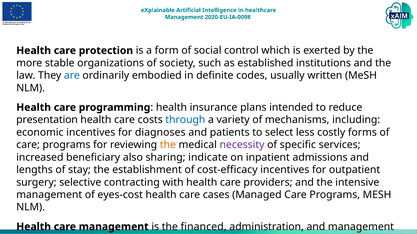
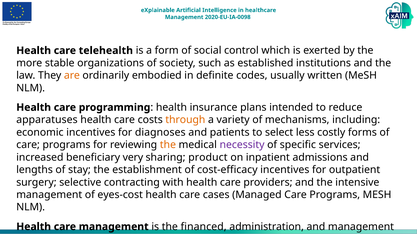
protection: protection -> telehealth (106, 51)
are colour: blue -> orange (72, 76)
presentation: presentation -> apparatuses (47, 120)
through colour: blue -> orange (185, 120)
also: also -> very (133, 158)
indicate: indicate -> product (208, 158)
